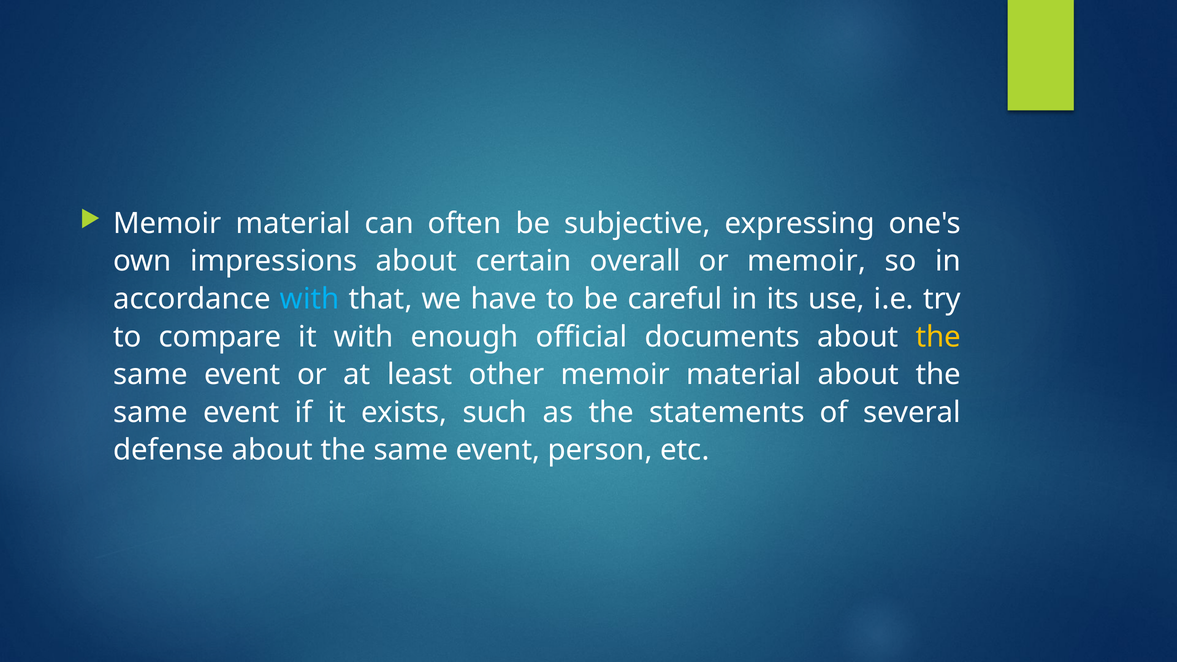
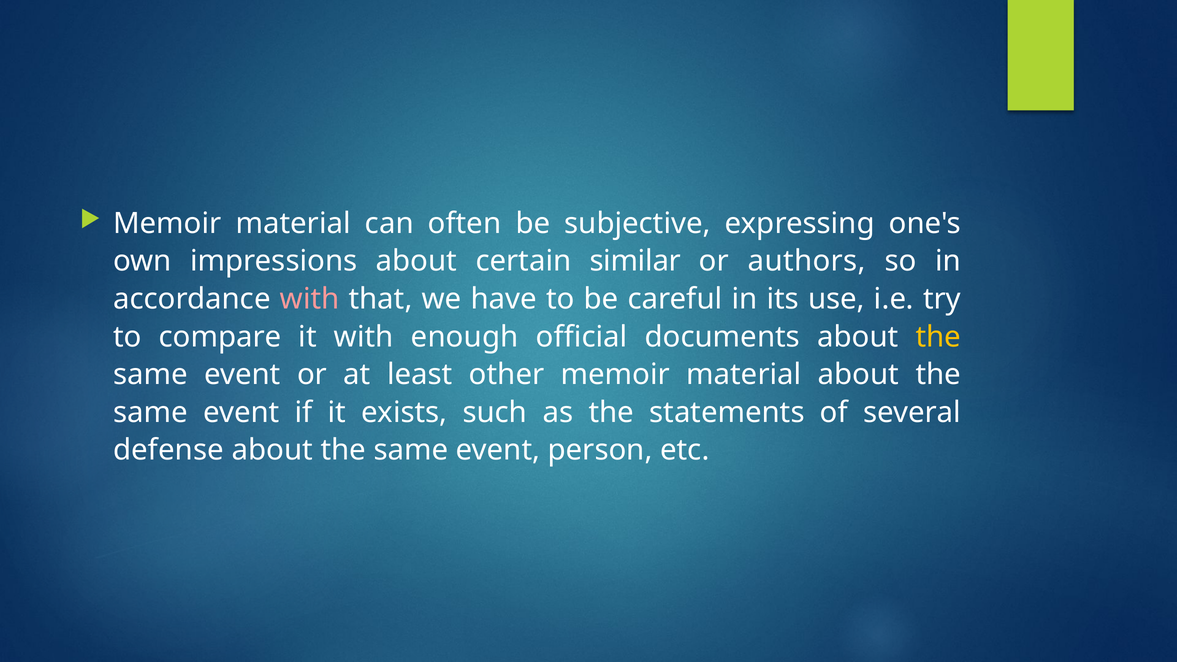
overall: overall -> similar (635, 261)
or memoir: memoir -> authors (807, 261)
with colour: light blue -> pink (310, 299)
